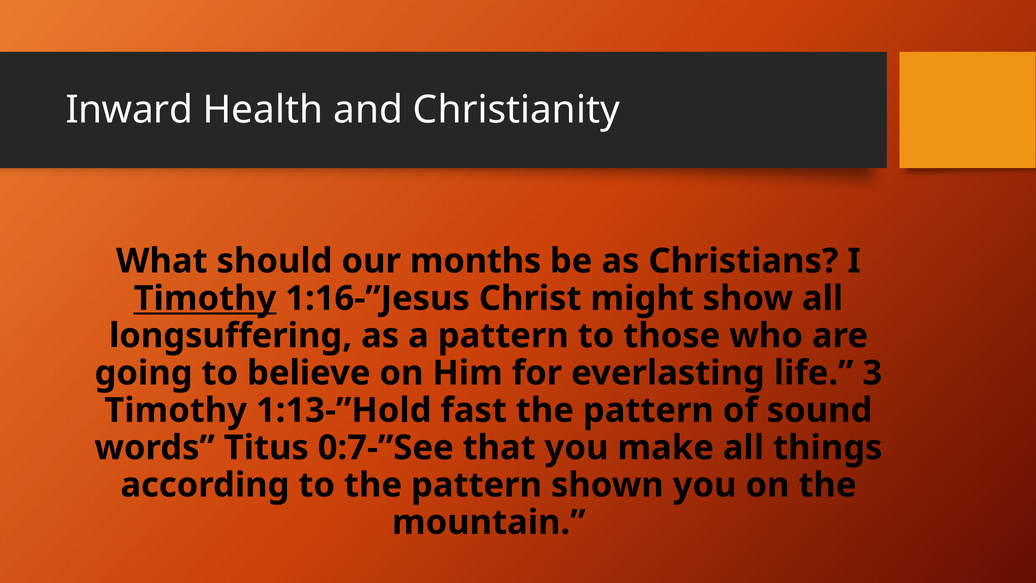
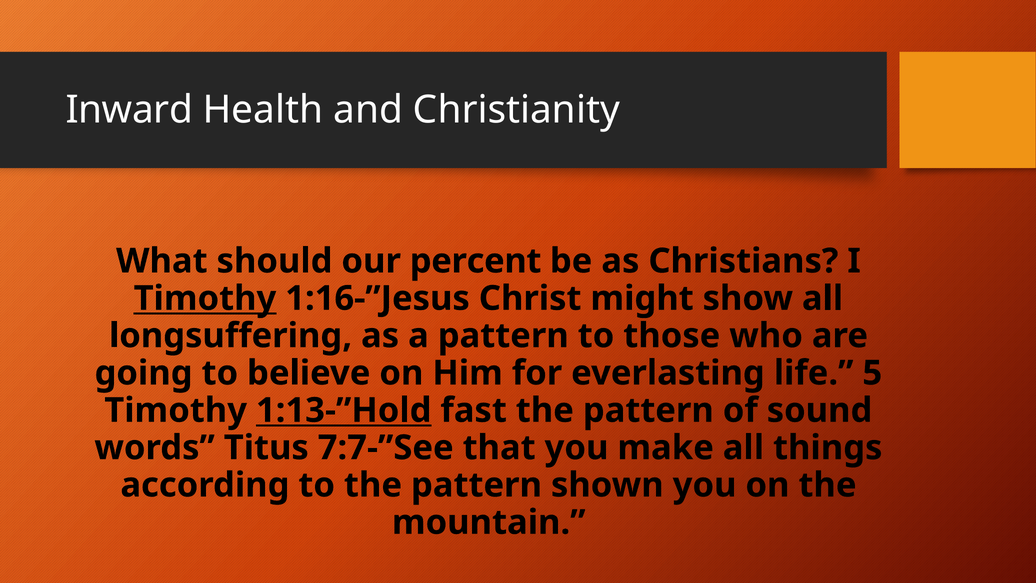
months: months -> percent (476, 261)
3: 3 -> 5 (872, 373)
1:13-”Hold underline: none -> present (344, 410)
0:7-”See: 0:7-”See -> 7:7-”See (386, 448)
